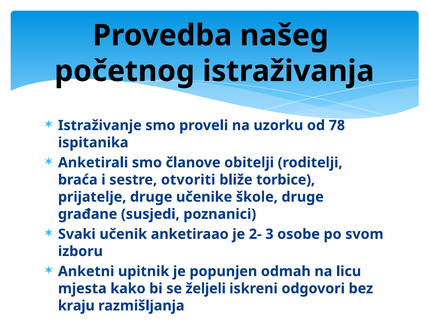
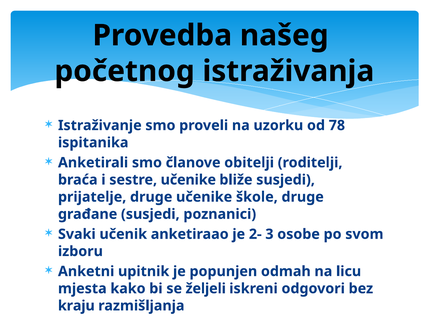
sestre otvoriti: otvoriti -> učenike (188, 180)
bliže torbice: torbice -> susjedi (286, 180)
